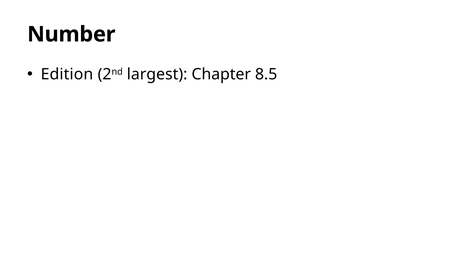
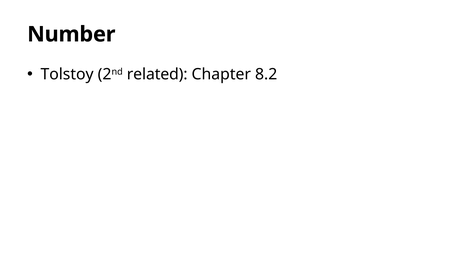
Edition: Edition -> Tolstoy (67, 74)
largest: largest -> related (157, 74)
8.5: 8.5 -> 8.2 (266, 74)
